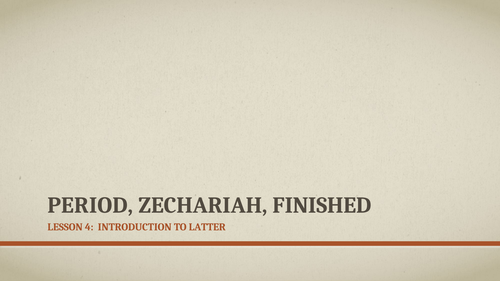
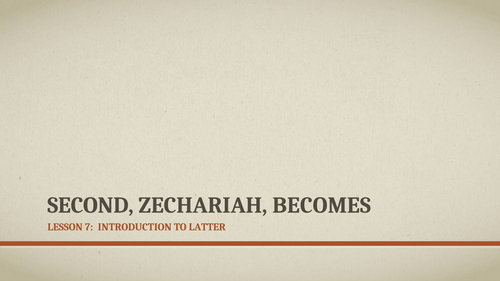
PERIOD: PERIOD -> SECOND (91, 206)
FINISHED: FINISHED -> BECOMES (322, 206)
4: 4 -> 7 (89, 227)
